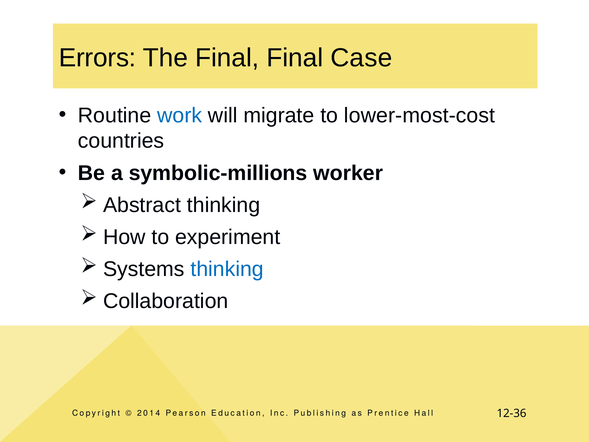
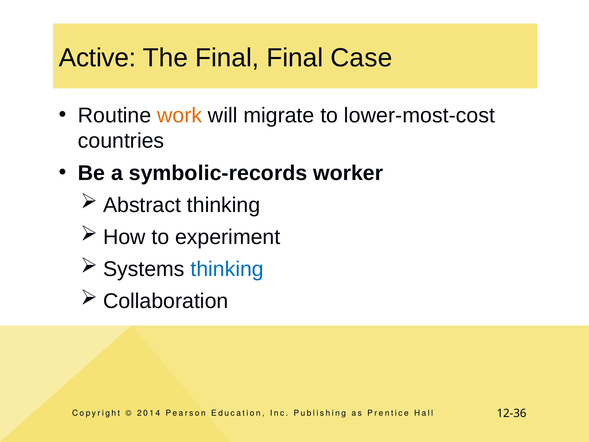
Errors: Errors -> Active (98, 58)
work colour: blue -> orange (180, 115)
symbolic-millions: symbolic-millions -> symbolic-records (218, 173)
